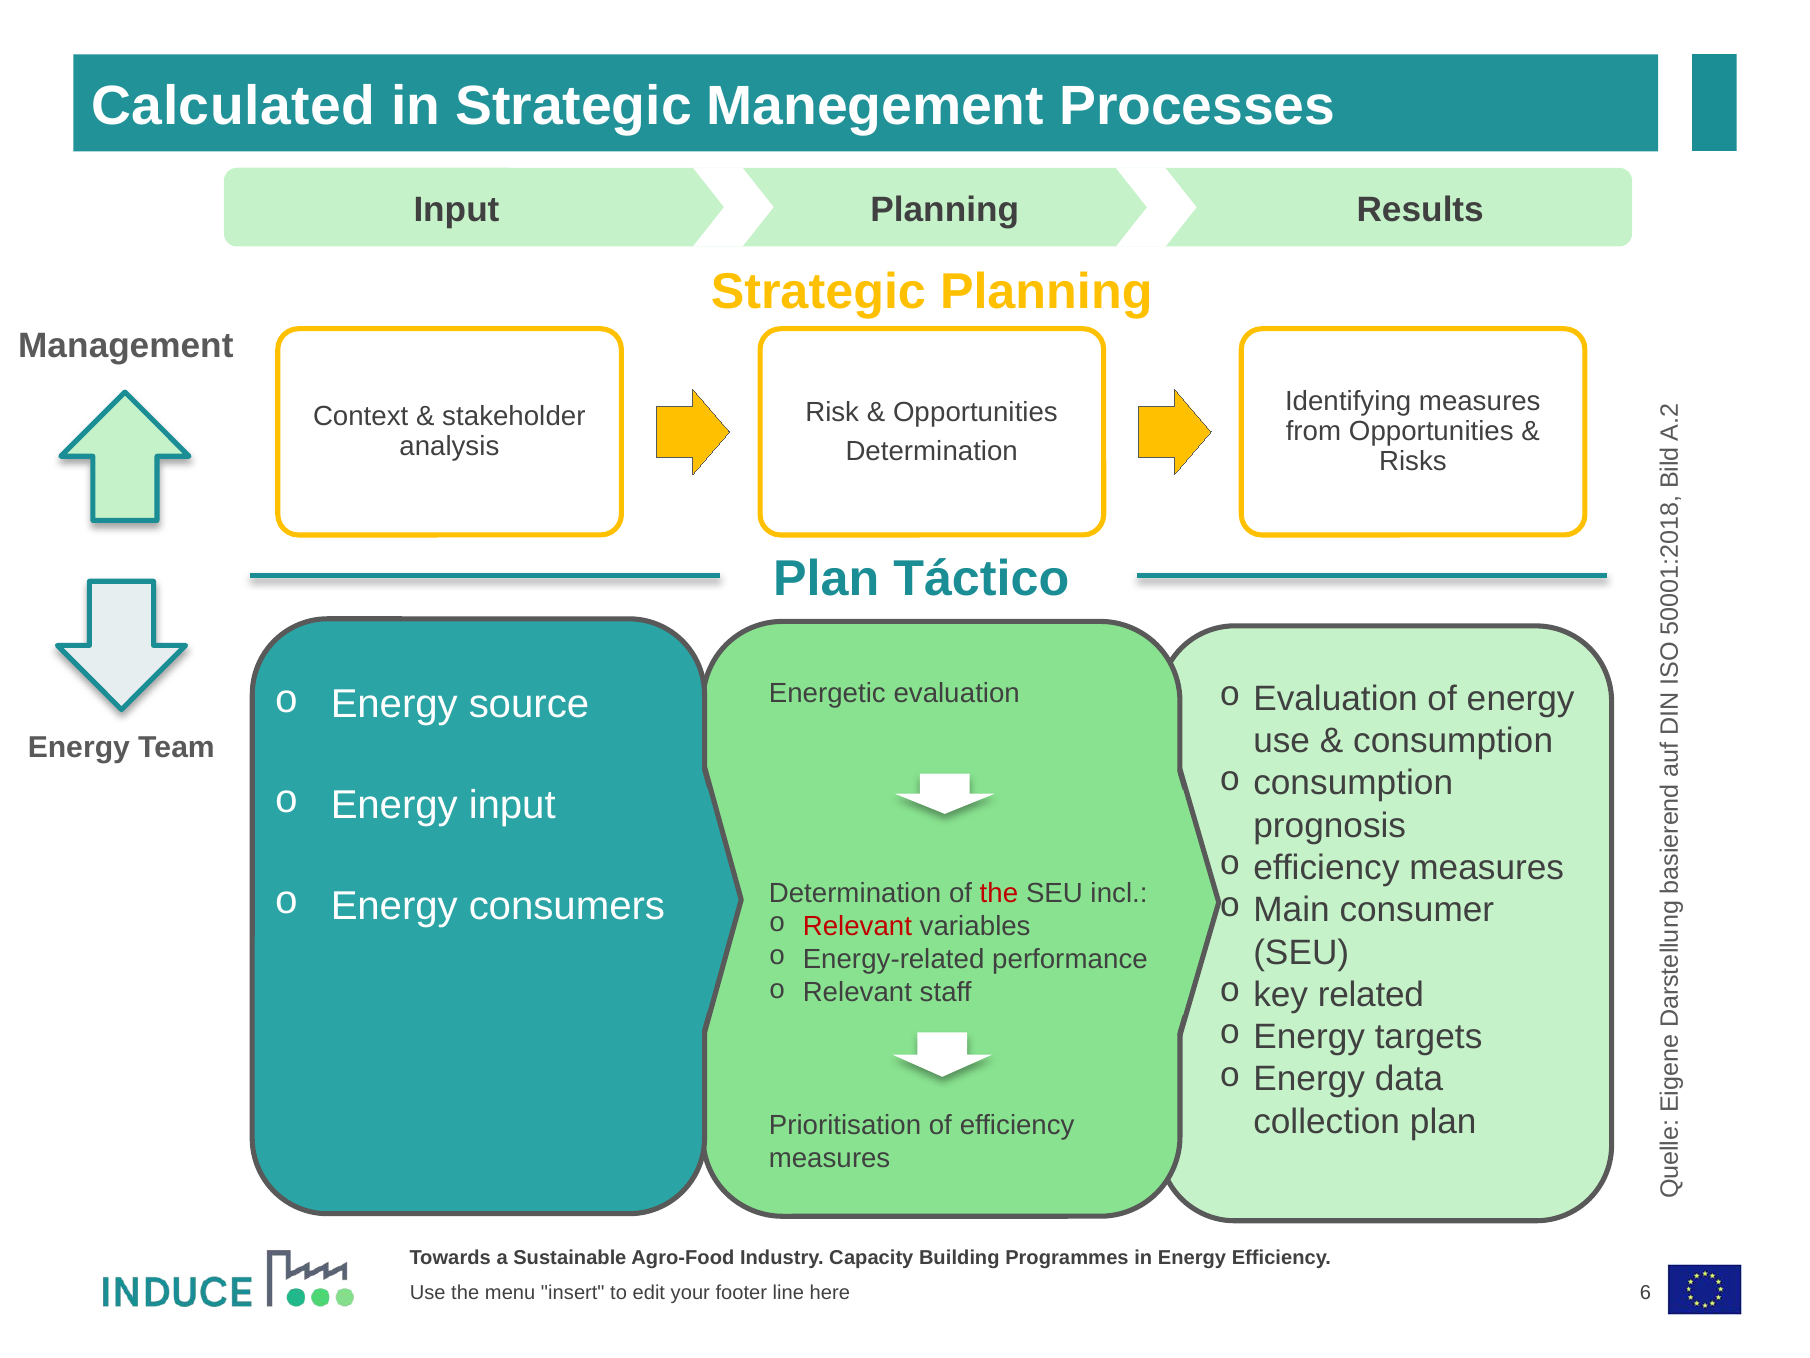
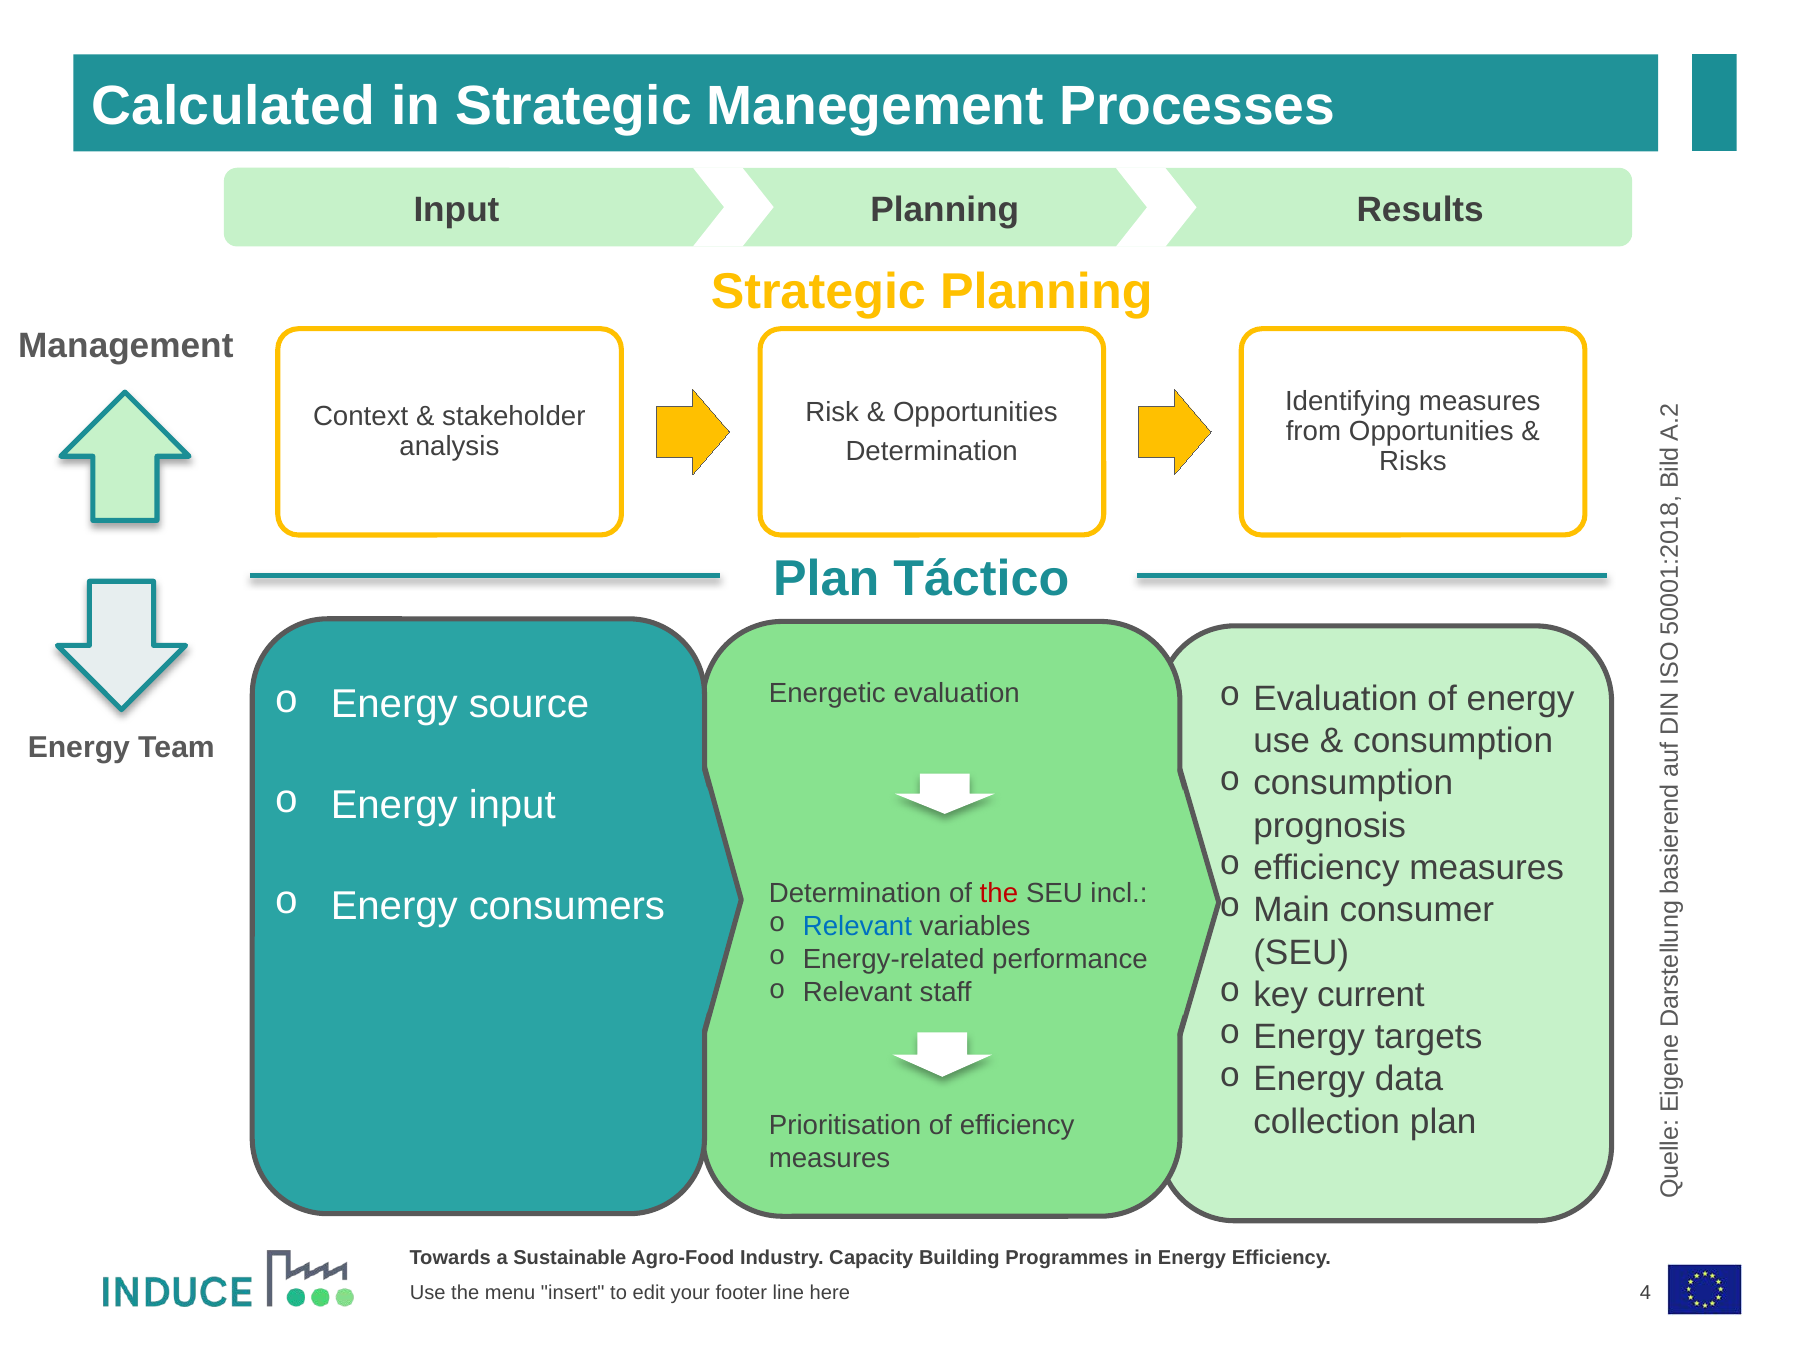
Relevant colour: red -> blue (857, 926)
related: related -> current (1371, 994)
6: 6 -> 4 (1645, 1293)
